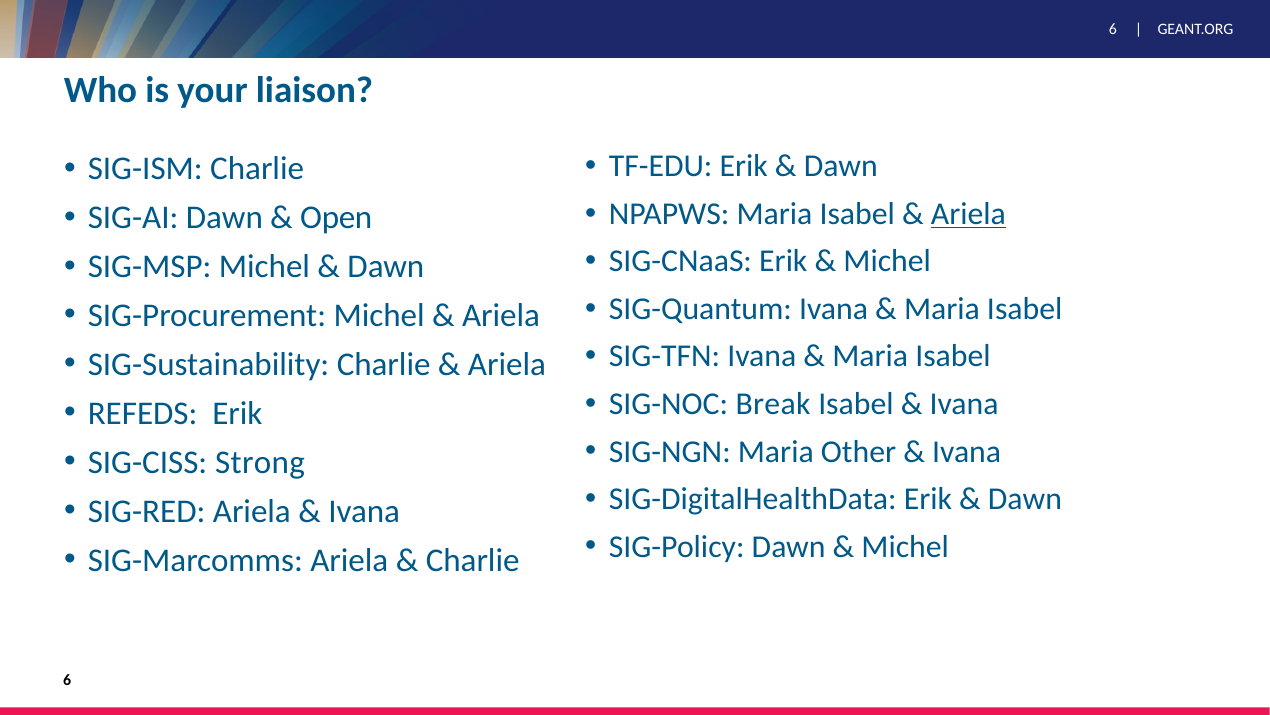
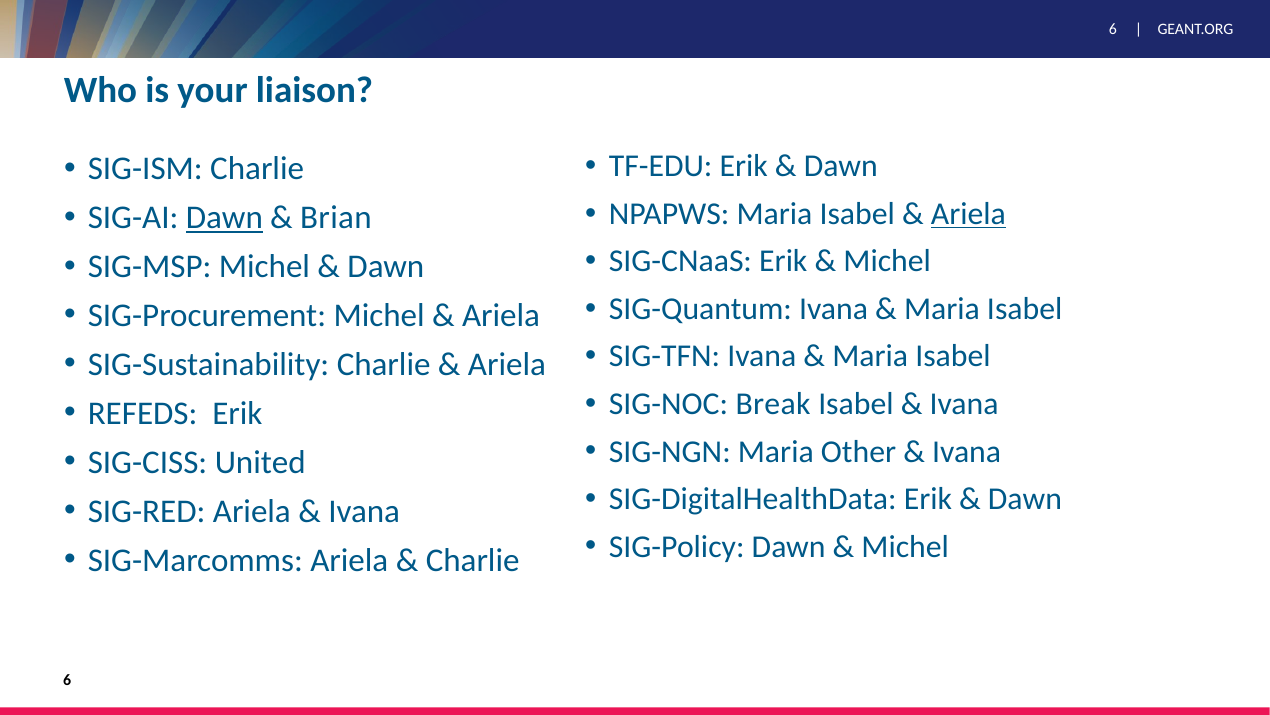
Dawn underline: none -> present (224, 217)
Open: Open -> Brian (336, 217)
Strong: Strong -> United (260, 462)
